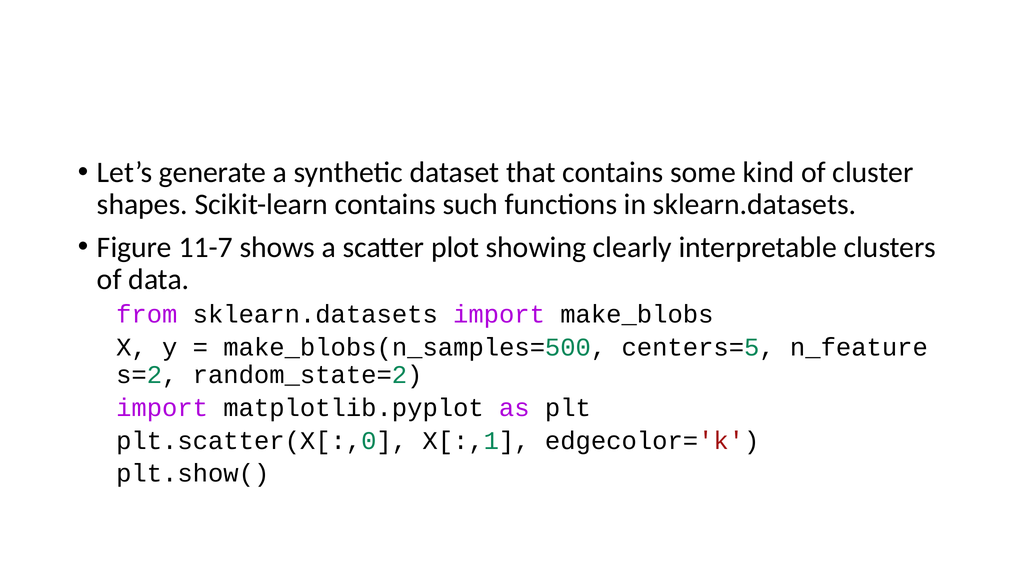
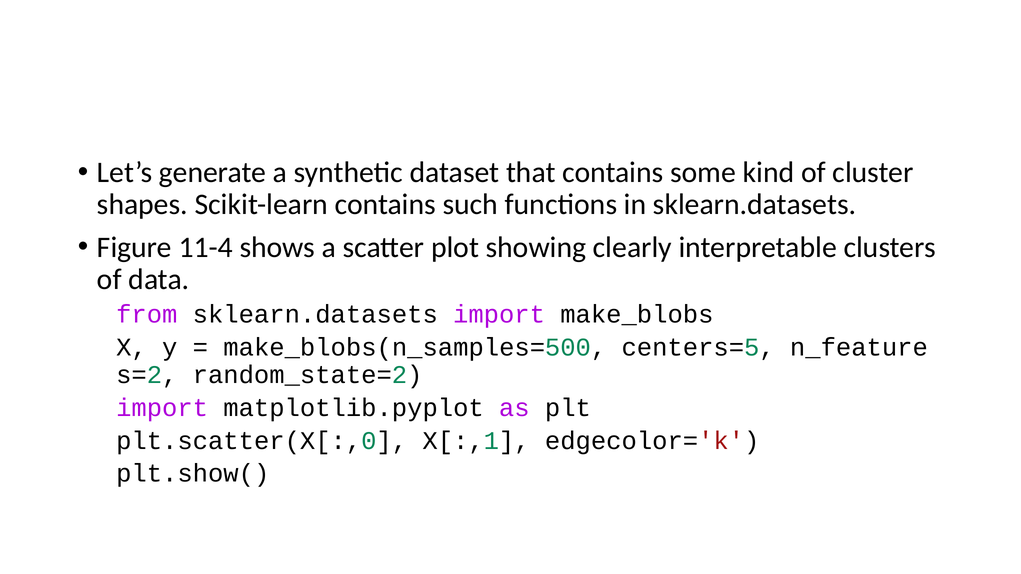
11-7: 11-7 -> 11-4 (206, 247)
